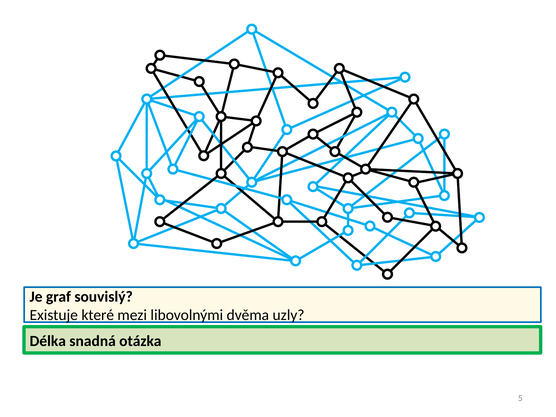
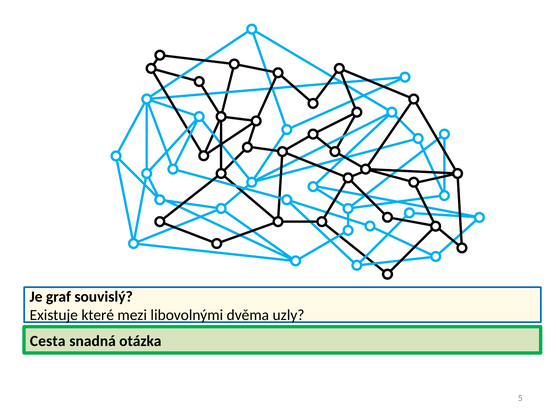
Délka: Délka -> Cesta (48, 341)
